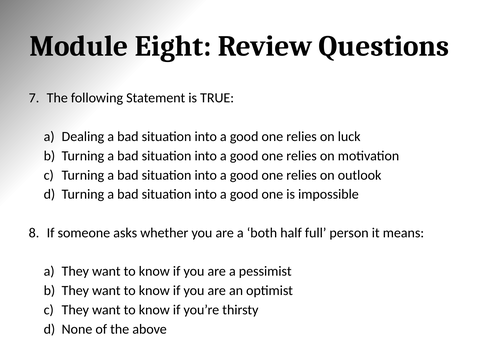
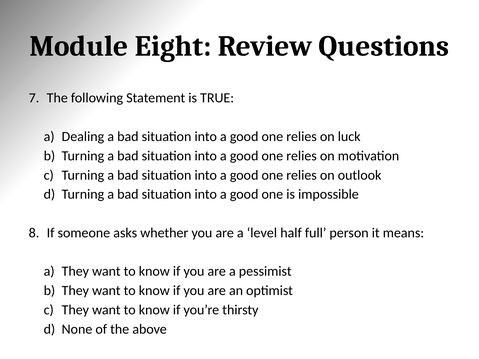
both: both -> level (262, 233)
